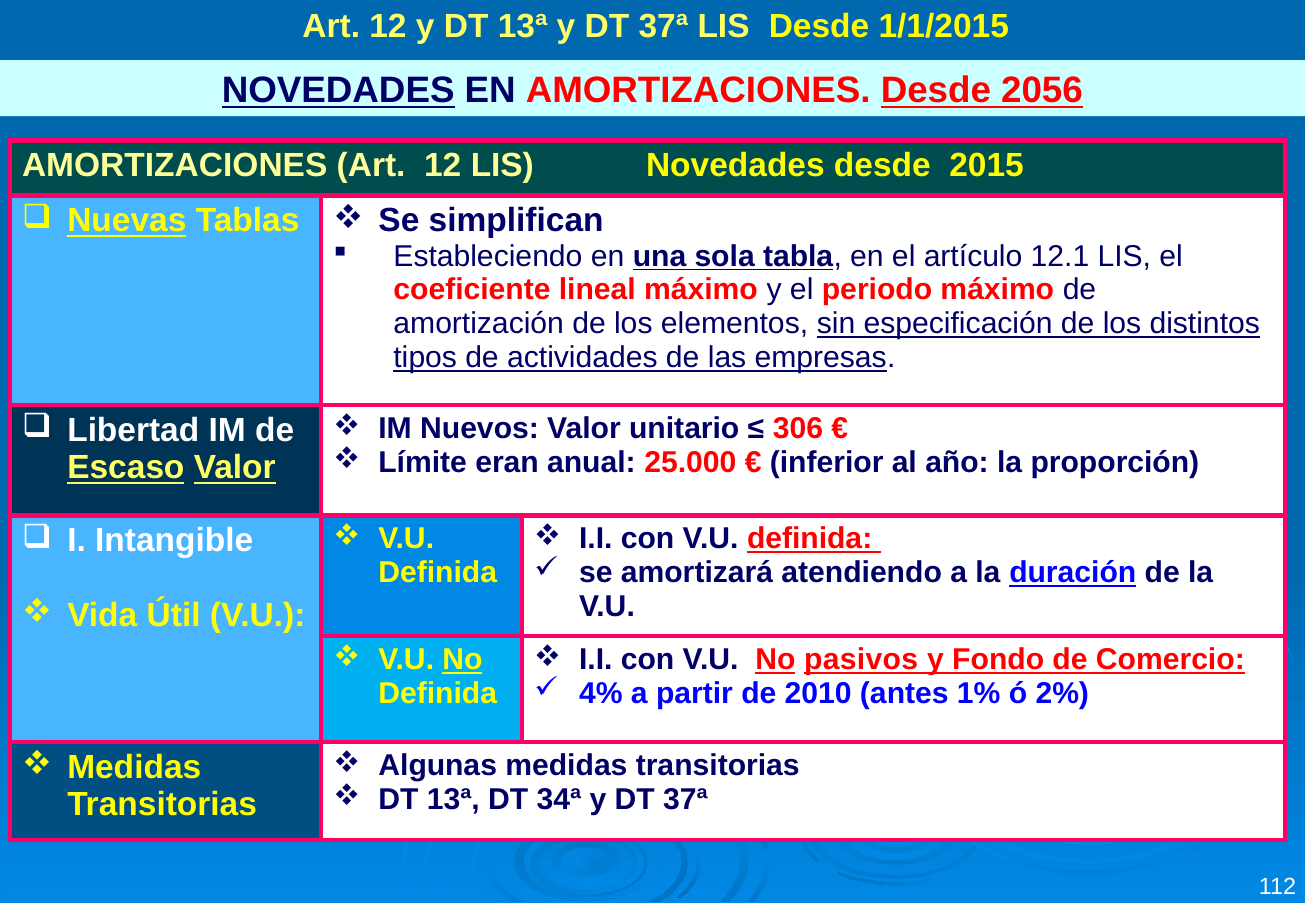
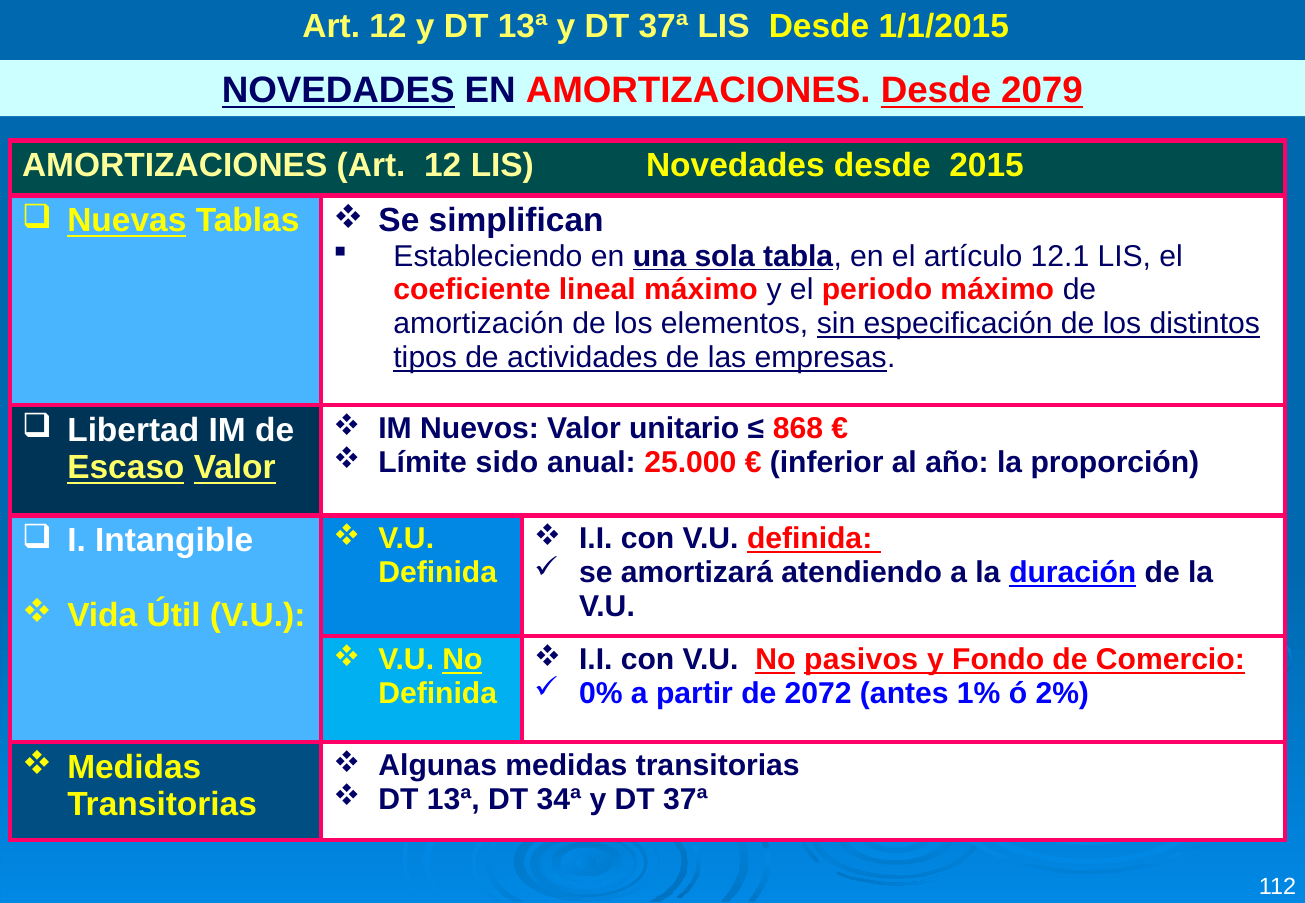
2056: 2056 -> 2079 (1042, 91)
306: 306 -> 868 (798, 429)
eran: eran -> sido (507, 463)
4%: 4% -> 0% (601, 694)
2010: 2010 -> 2072 (818, 694)
